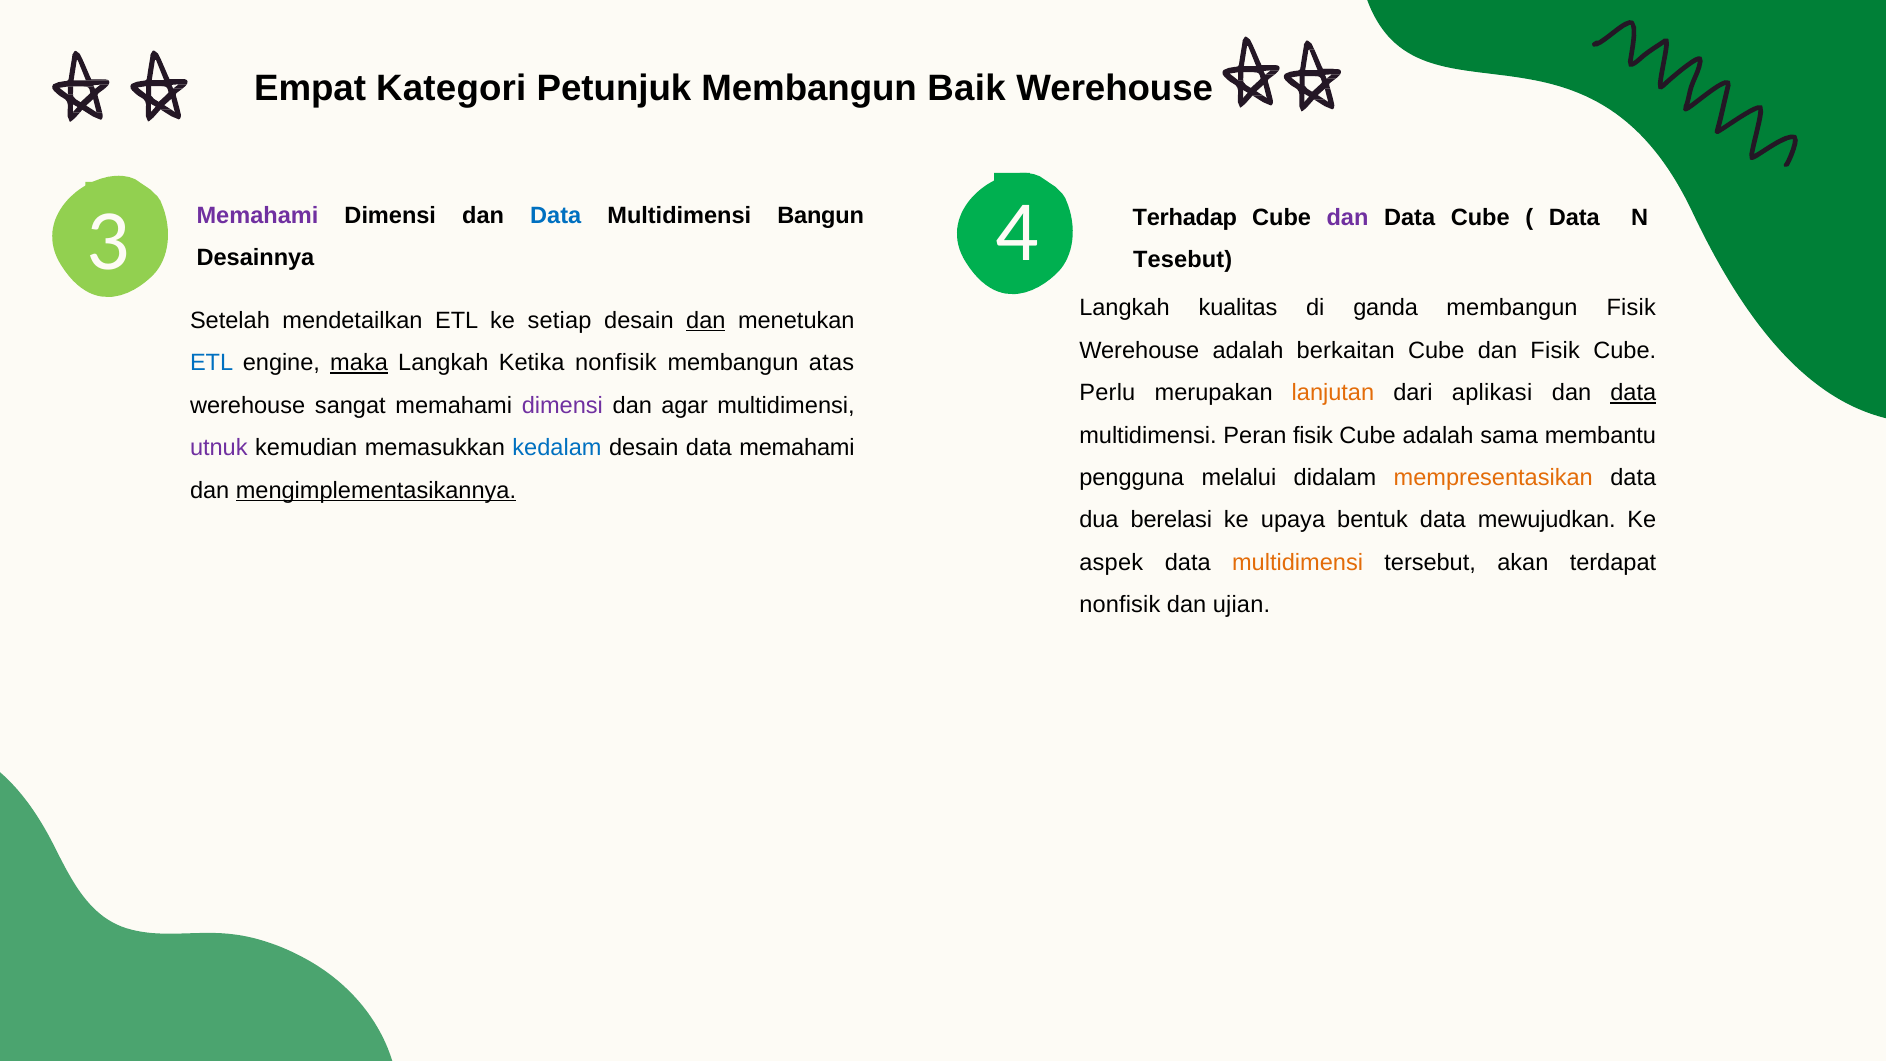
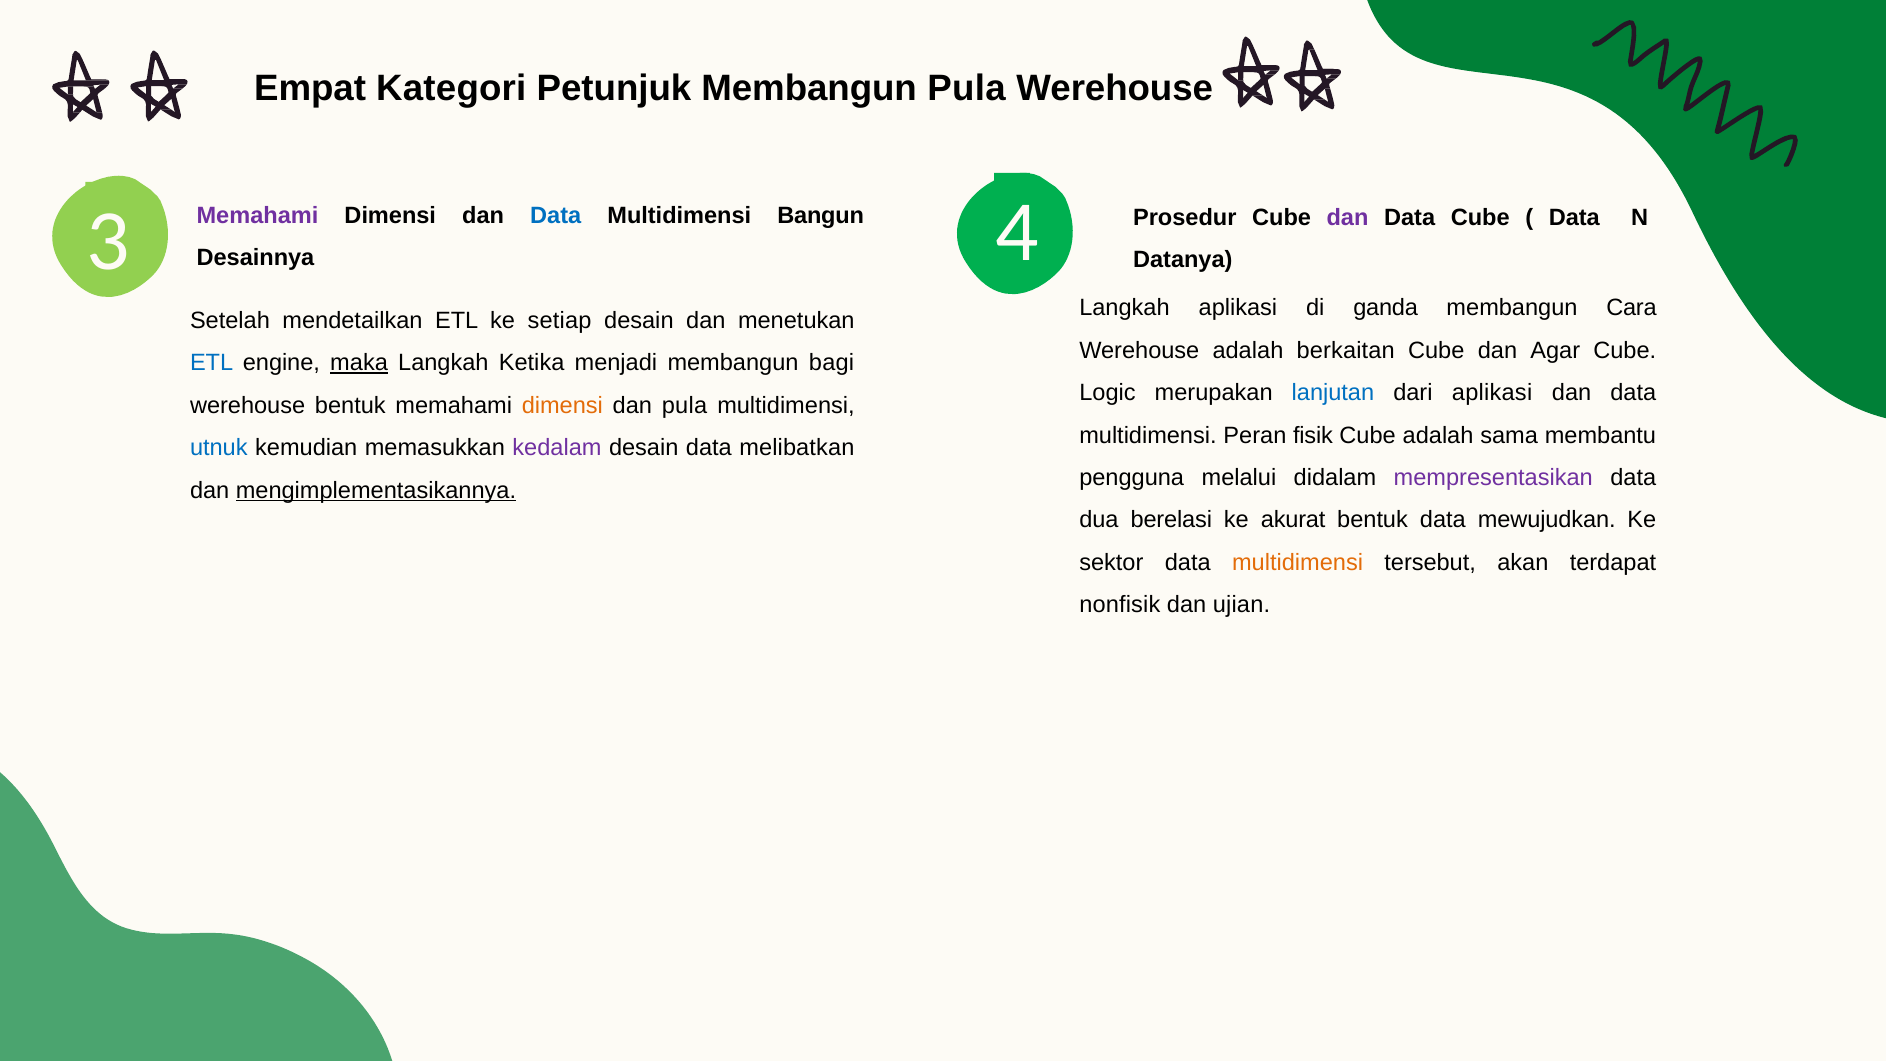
Membangun Baik: Baik -> Pula (967, 88)
Terhadap: Terhadap -> Prosedur (1185, 217)
Tesebut: Tesebut -> Datanya (1183, 260)
Langkah kualitas: kualitas -> aplikasi (1238, 308)
membangun Fisik: Fisik -> Cara (1631, 308)
dan underline: present -> none (706, 321)
dan Fisik: Fisik -> Agar (1555, 350)
Ketika nonfisik: nonfisik -> menjadi (616, 363)
atas: atas -> bagi (832, 363)
Perlu: Perlu -> Logic (1107, 393)
lanjutan colour: orange -> blue (1333, 393)
data underline: present -> none (1633, 393)
werehouse sangat: sangat -> bentuk (350, 405)
dimensi colour: purple -> orange (562, 405)
dan agar: agar -> pula (684, 405)
utnuk colour: purple -> blue (219, 448)
kedalam colour: blue -> purple (557, 448)
data memahami: memahami -> melibatkan (797, 448)
mempresentasikan colour: orange -> purple (1493, 478)
upaya: upaya -> akurat (1293, 520)
aspek: aspek -> sektor (1111, 563)
